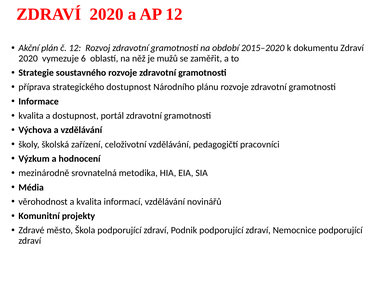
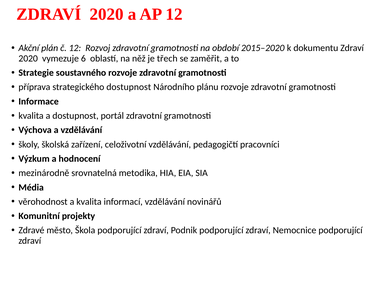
mužů: mužů -> třech (167, 58)
